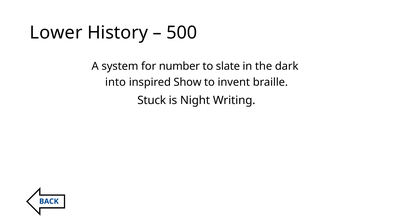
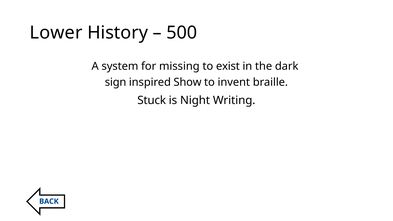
number: number -> missing (179, 66)
slate: slate -> exist (228, 66)
into: into -> sign (116, 82)
